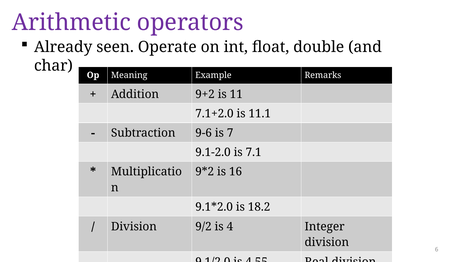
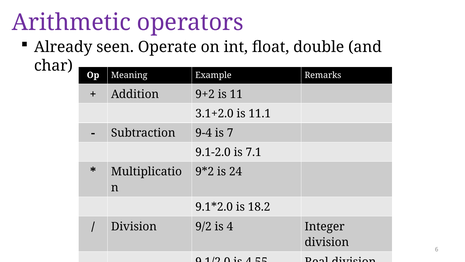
7.1+2.0: 7.1+2.0 -> 3.1+2.0 (214, 113)
9-6: 9-6 -> 9-4 (204, 133)
16: 16 -> 24 (236, 172)
